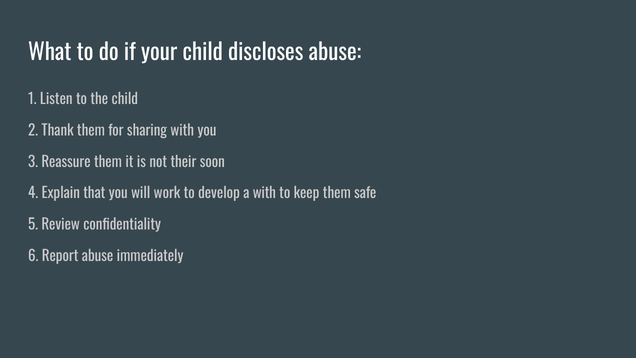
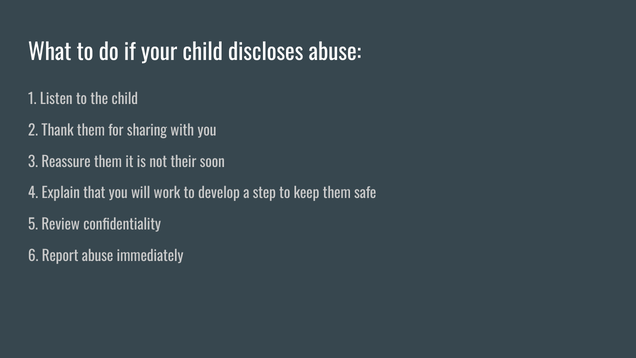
a with: with -> step (264, 193)
